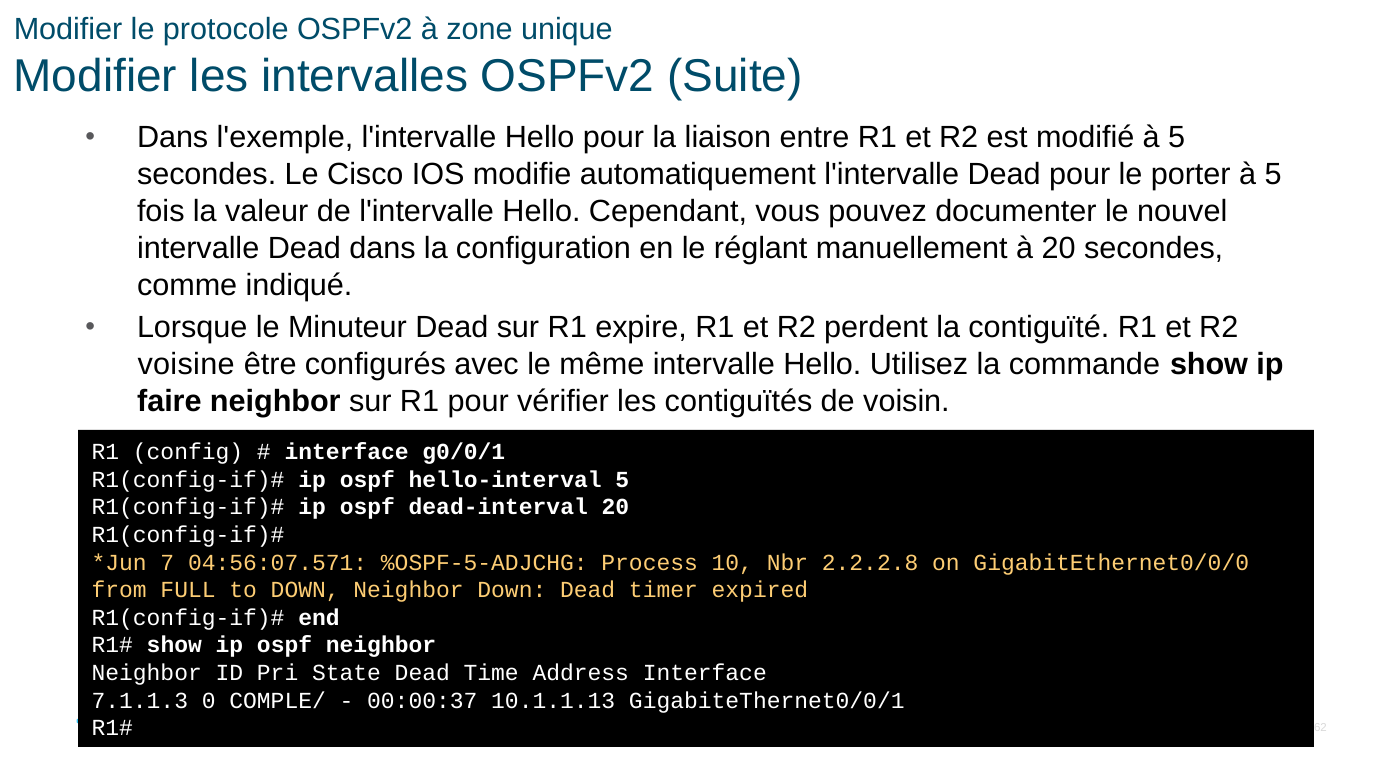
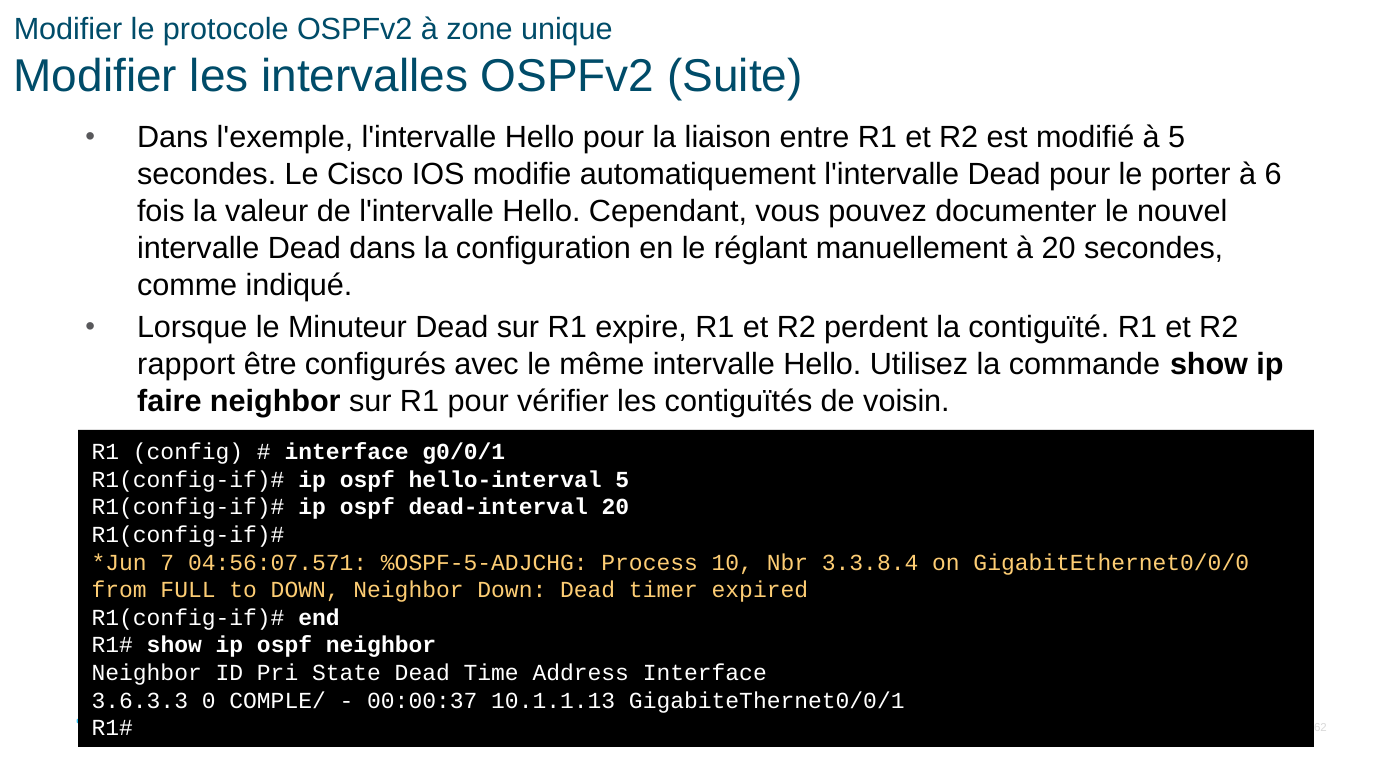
porter à 5: 5 -> 6 (1273, 175)
voisine: voisine -> rapport (186, 364)
2.2.2.8: 2.2.2.8 -> 3.3.8.4 (870, 562)
7.1.1.3: 7.1.1.3 -> 3.6.3.3 (140, 700)
